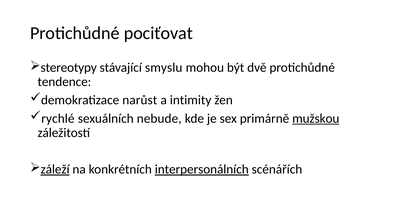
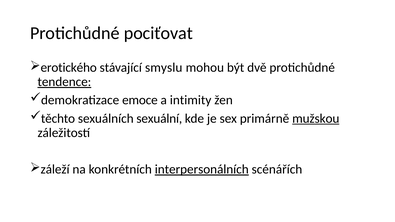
stereotypy: stereotypy -> erotického (69, 68)
tendence underline: none -> present (64, 82)
narůst: narůst -> emoce (140, 100)
rychlé: rychlé -> těchto (58, 119)
nebude: nebude -> sexuální (159, 119)
záleží underline: present -> none (55, 169)
